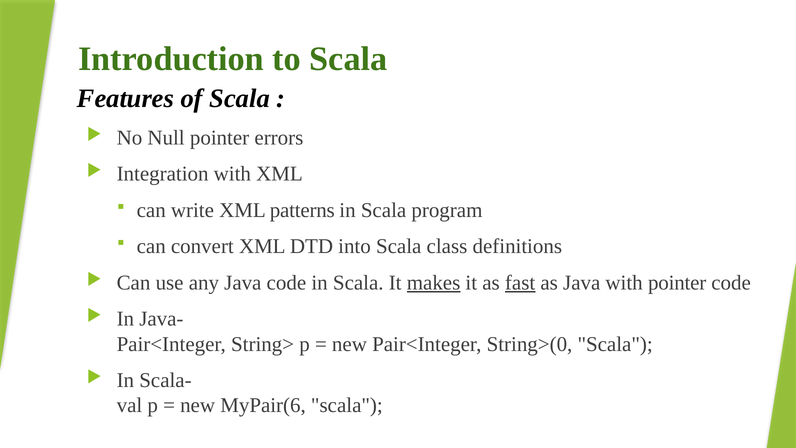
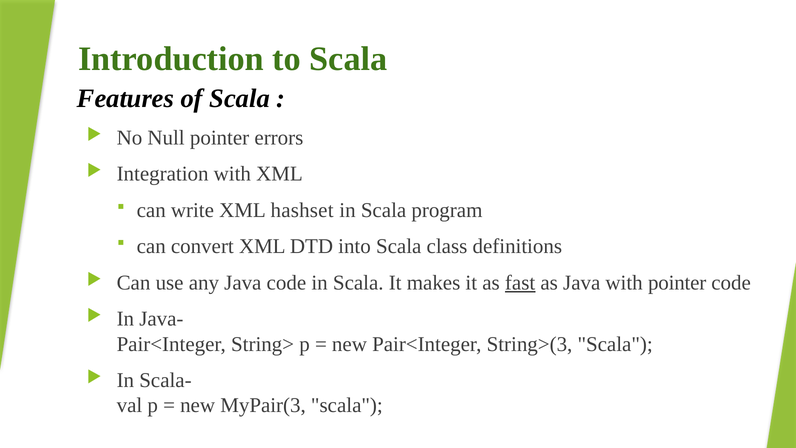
patterns: patterns -> hashset (302, 210)
makes underline: present -> none (434, 283)
String>(0: String>(0 -> String>(3 (530, 344)
MyPair(6: MyPair(6 -> MyPair(3 (263, 405)
